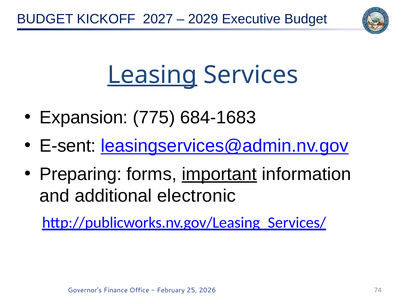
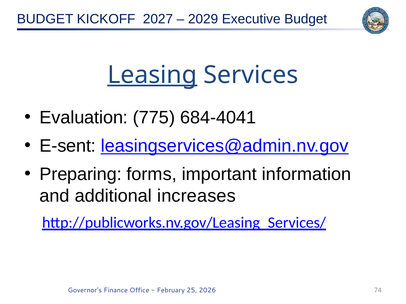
Expansion: Expansion -> Evaluation (84, 118)
684-1683: 684-1683 -> 684-4041 (218, 118)
important underline: present -> none (219, 175)
electronic: electronic -> increases (196, 196)
